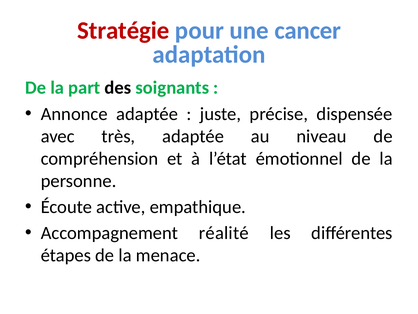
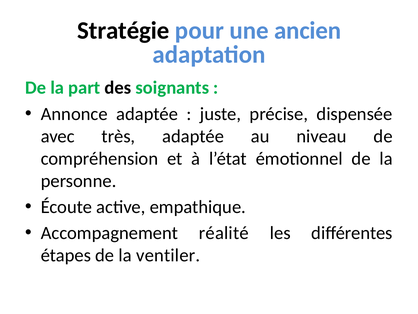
Stratégie colour: red -> black (123, 30)
cancer: cancer -> ancien (308, 30)
menace: menace -> ventiler (168, 255)
